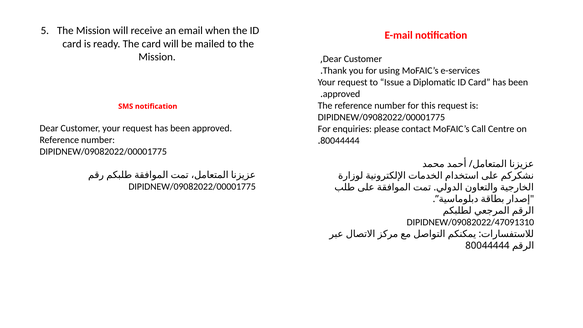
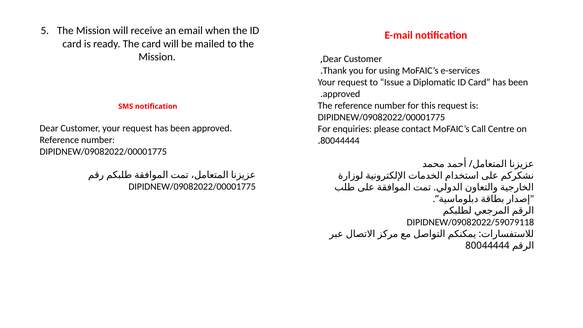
DIPIDNEW/09082022/47091310: DIPIDNEW/09082022/47091310 -> DIPIDNEW/09082022/59079118 (470, 222)
